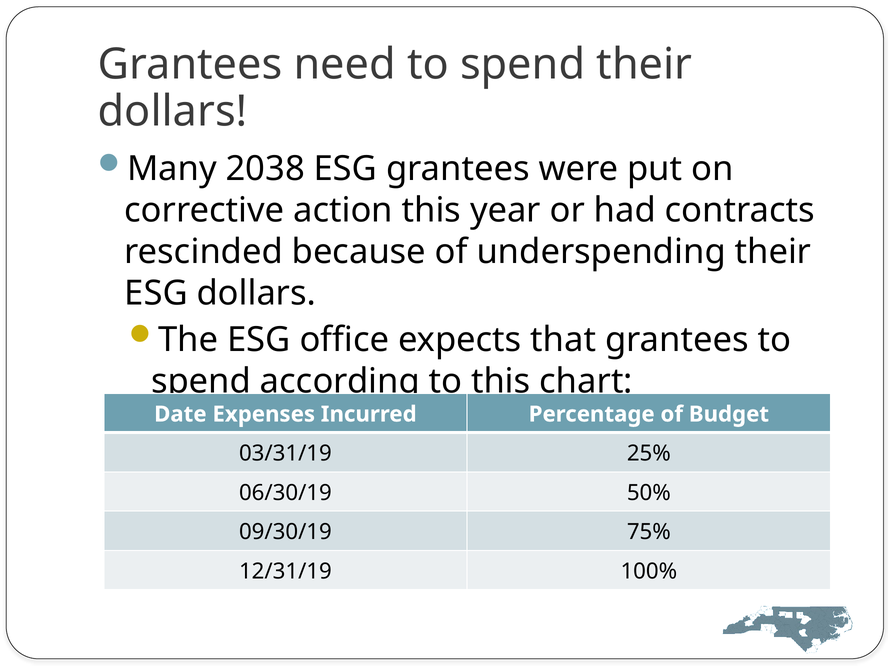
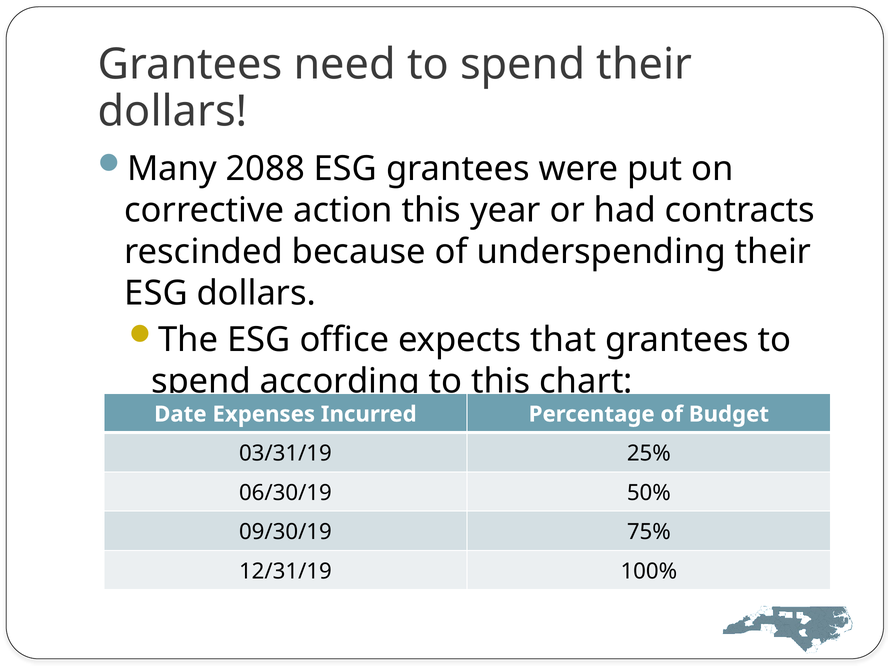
2038: 2038 -> 2088 (265, 169)
